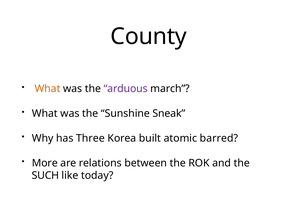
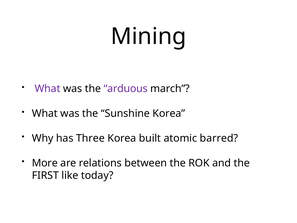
County: County -> Mining (149, 36)
What colour: orange -> purple (48, 89)
Sunshine Sneak: Sneak -> Korea (169, 113)
SUCH: SUCH -> FIRST (45, 175)
